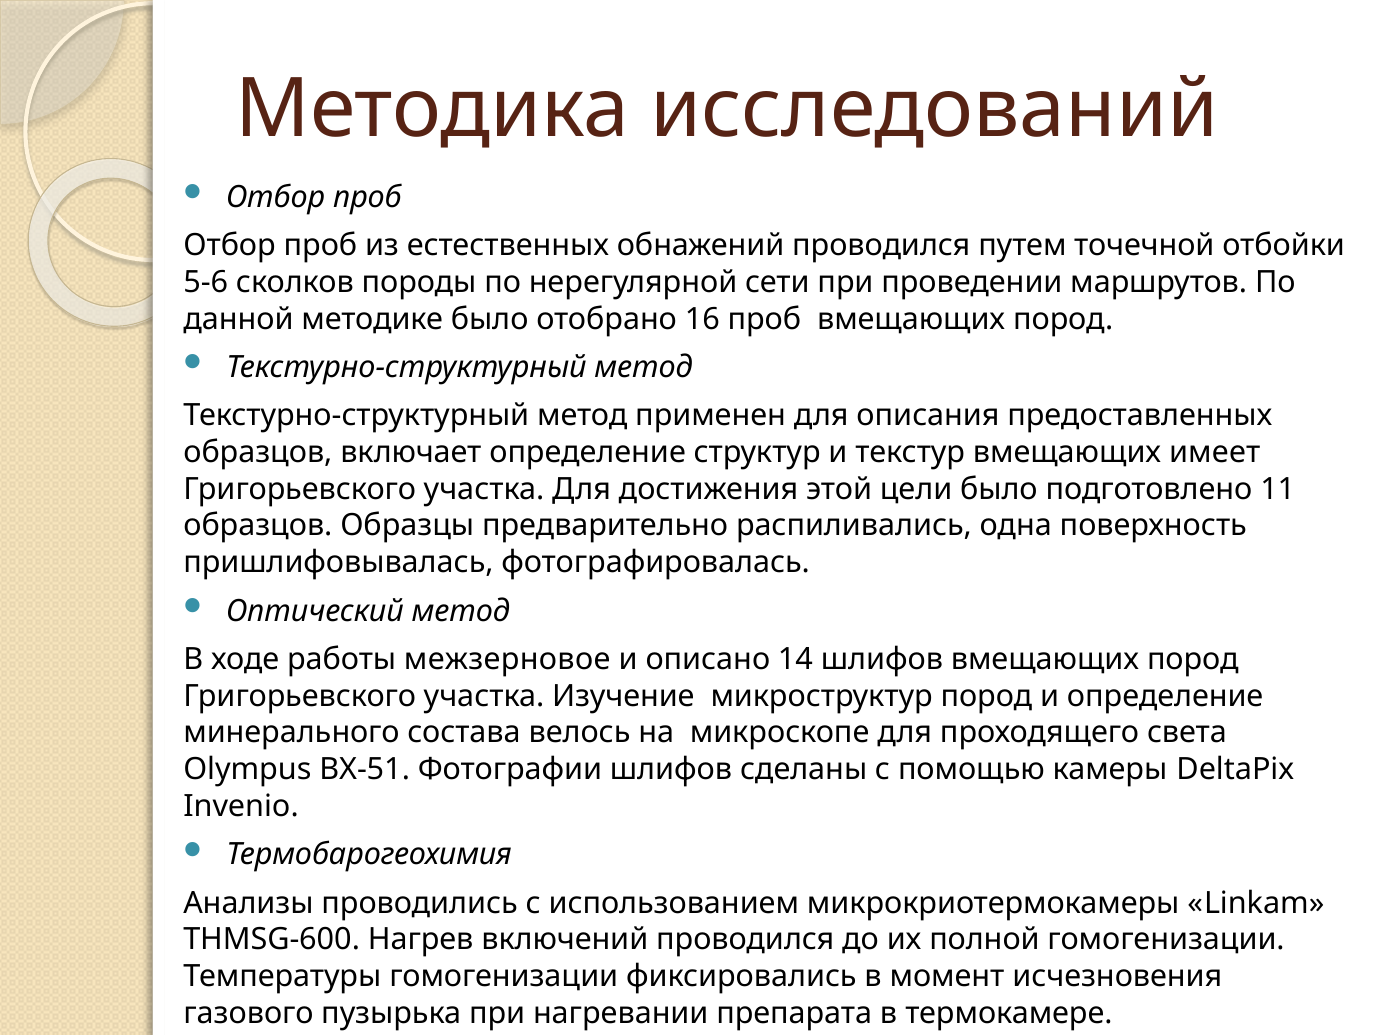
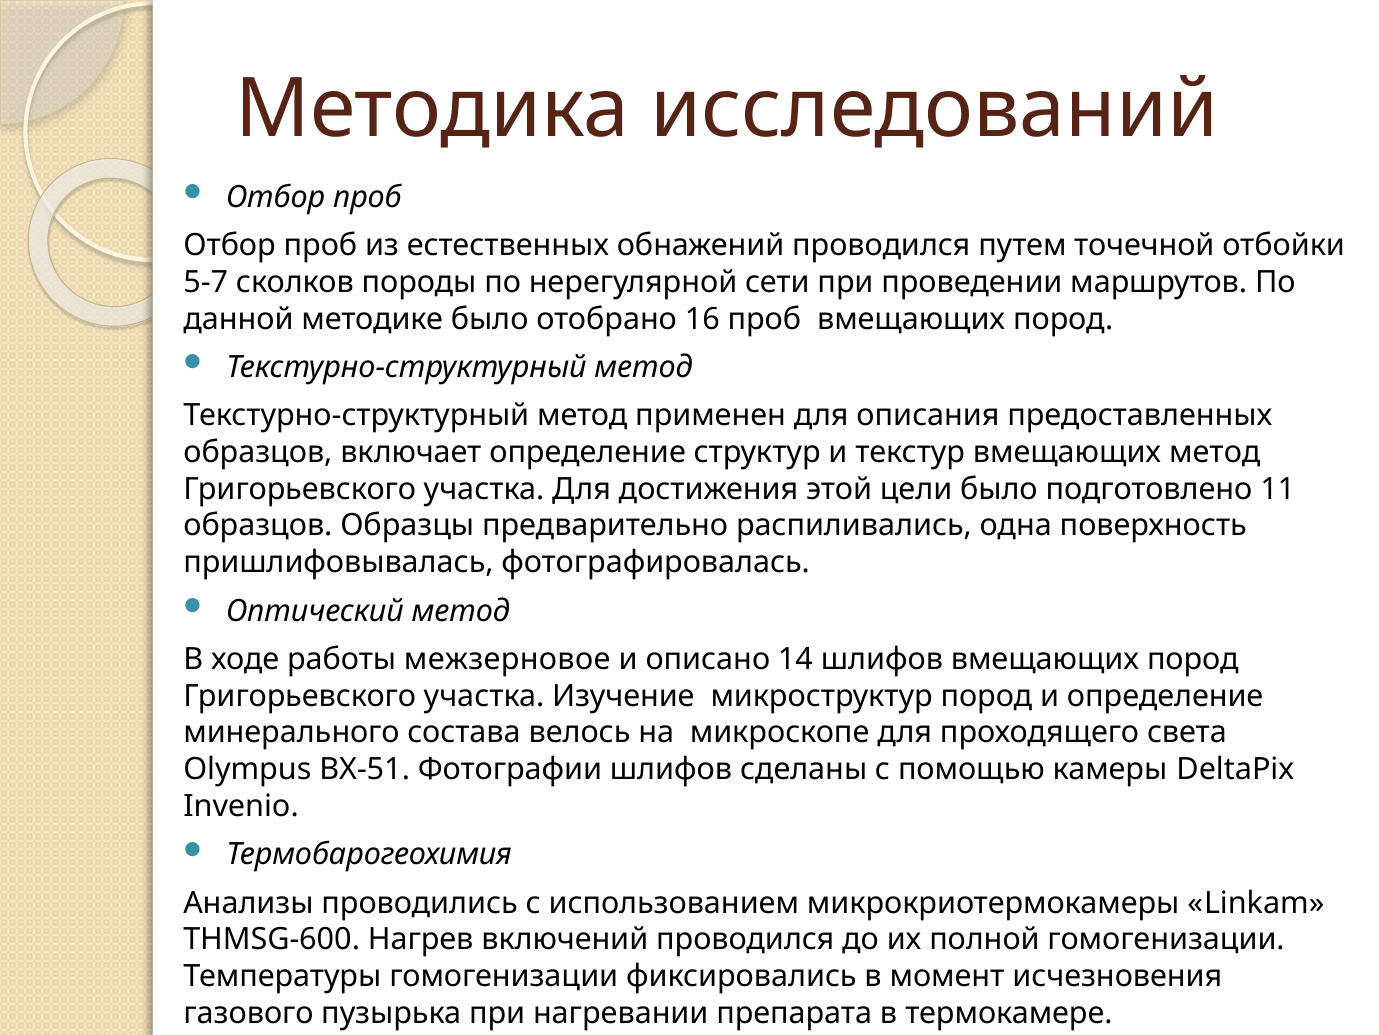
5-6: 5-6 -> 5-7 (206, 282)
вмещающих имеет: имеет -> метод (1215, 452)
